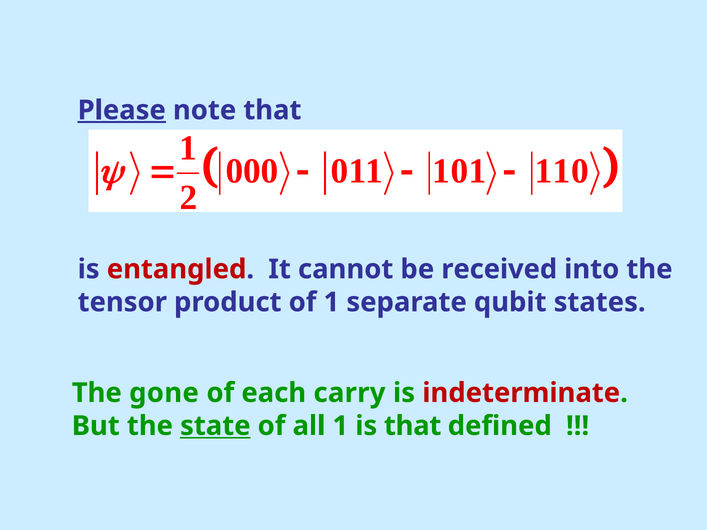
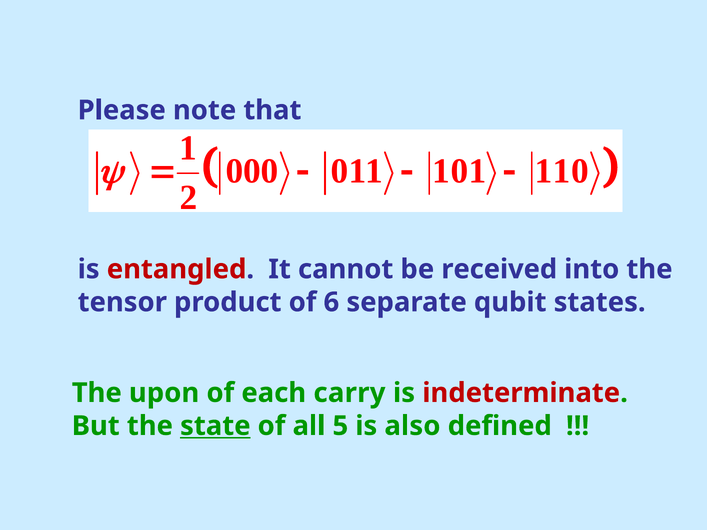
Please underline: present -> none (122, 110)
of 1: 1 -> 6 (331, 302)
gone: gone -> upon (164, 393)
all 1: 1 -> 5 (340, 426)
is that: that -> also (412, 426)
